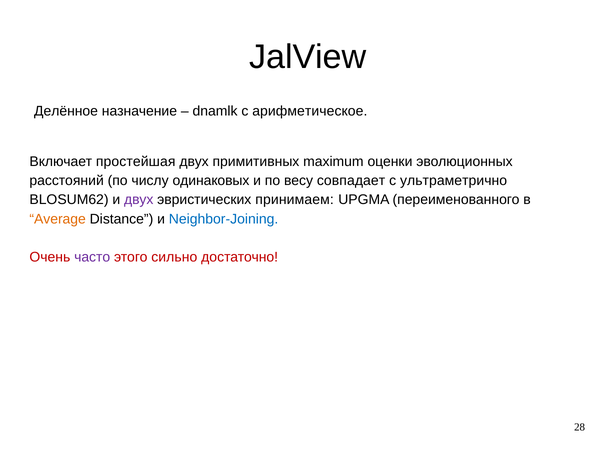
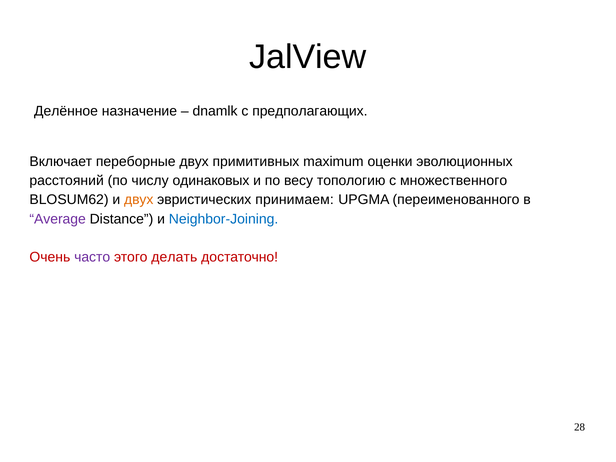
арифметическое: арифметическое -> предполагающих (310, 111)
простейшая: простейшая -> переборные (136, 162)
совпадает: совпадает -> топологию (351, 181)
ультраметрично: ультраметрично -> множественного (454, 181)
двух colour: purple -> orange (139, 200)
Average colour: orange -> purple (58, 219)
сильно: сильно -> делать (174, 257)
